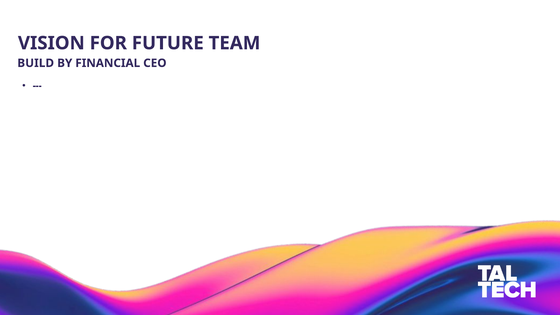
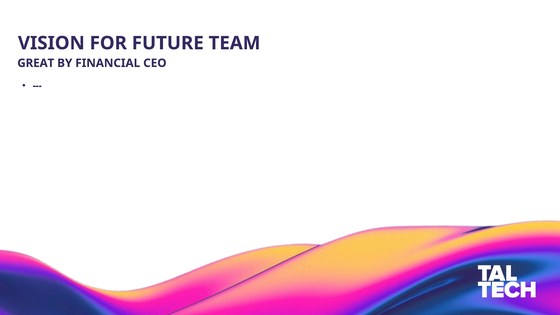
BUILD: BUILD -> GREAT (36, 63)
